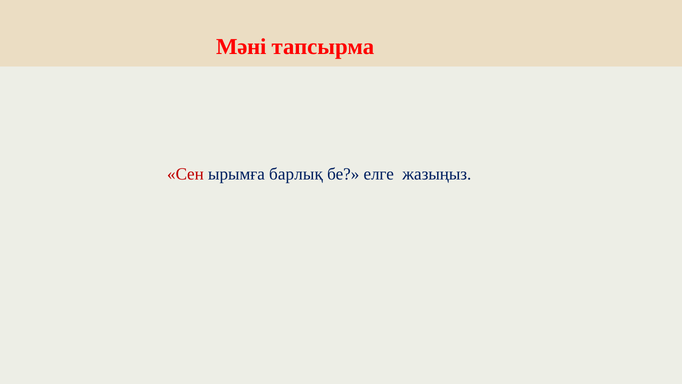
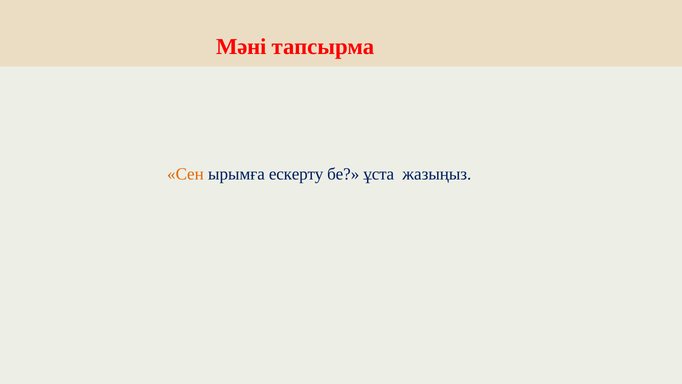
Сен colour: red -> orange (185, 174)
барлық: барлық -> ескерту (296, 174)
елге: елге -> ұста (379, 174)
